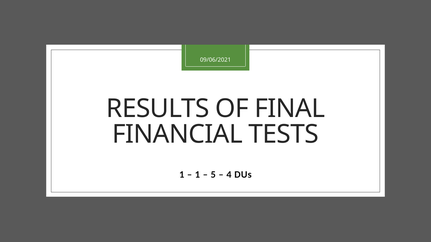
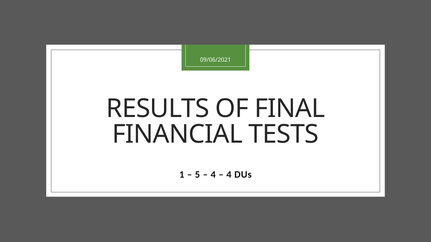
1: 1 -> 5 (197, 175)
5: 5 -> 4 (213, 175)
